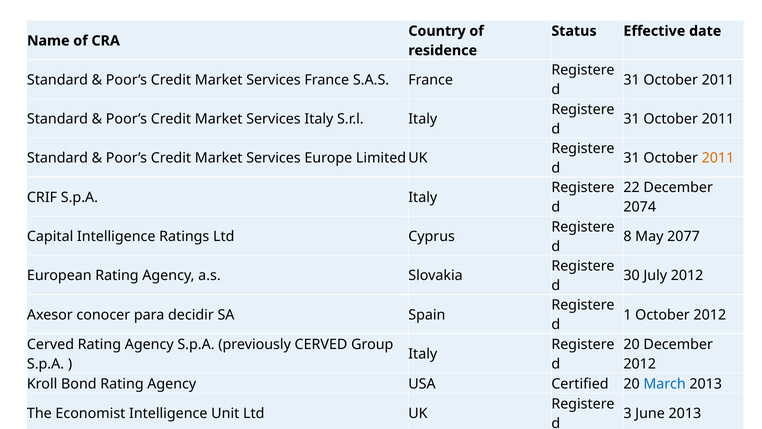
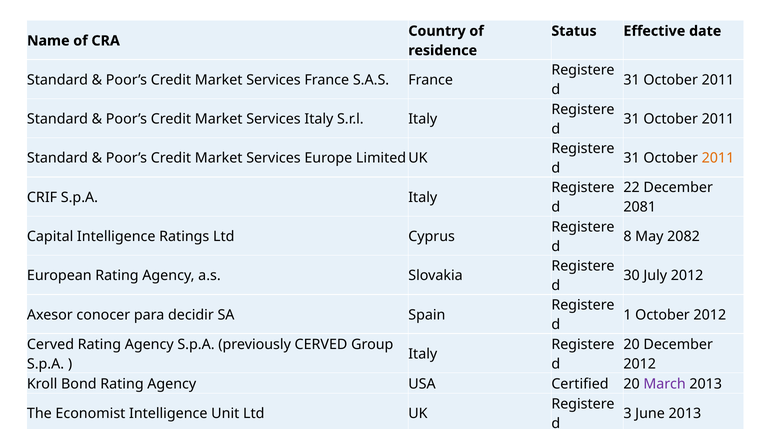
2074: 2074 -> 2081 (640, 207)
2077: 2077 -> 2082 (684, 236)
March colour: blue -> purple (665, 384)
